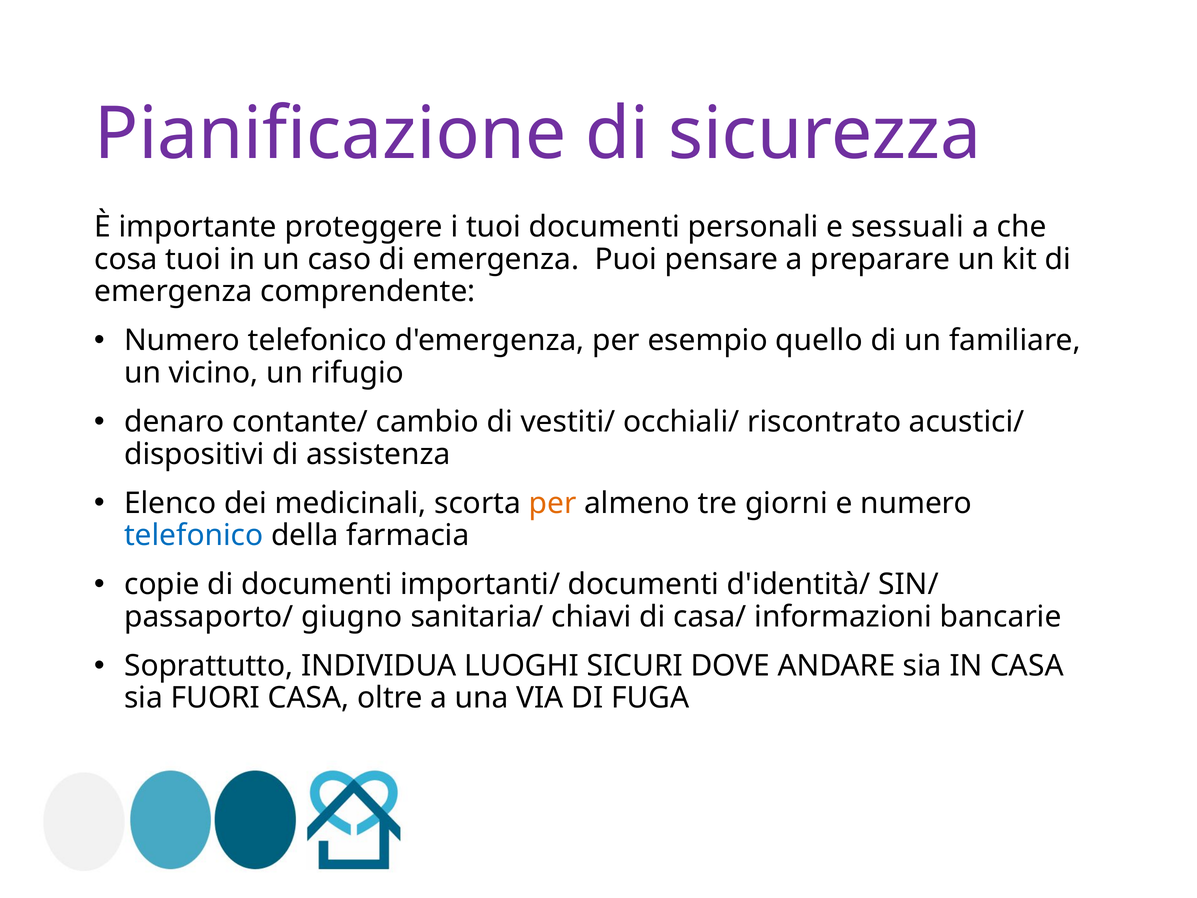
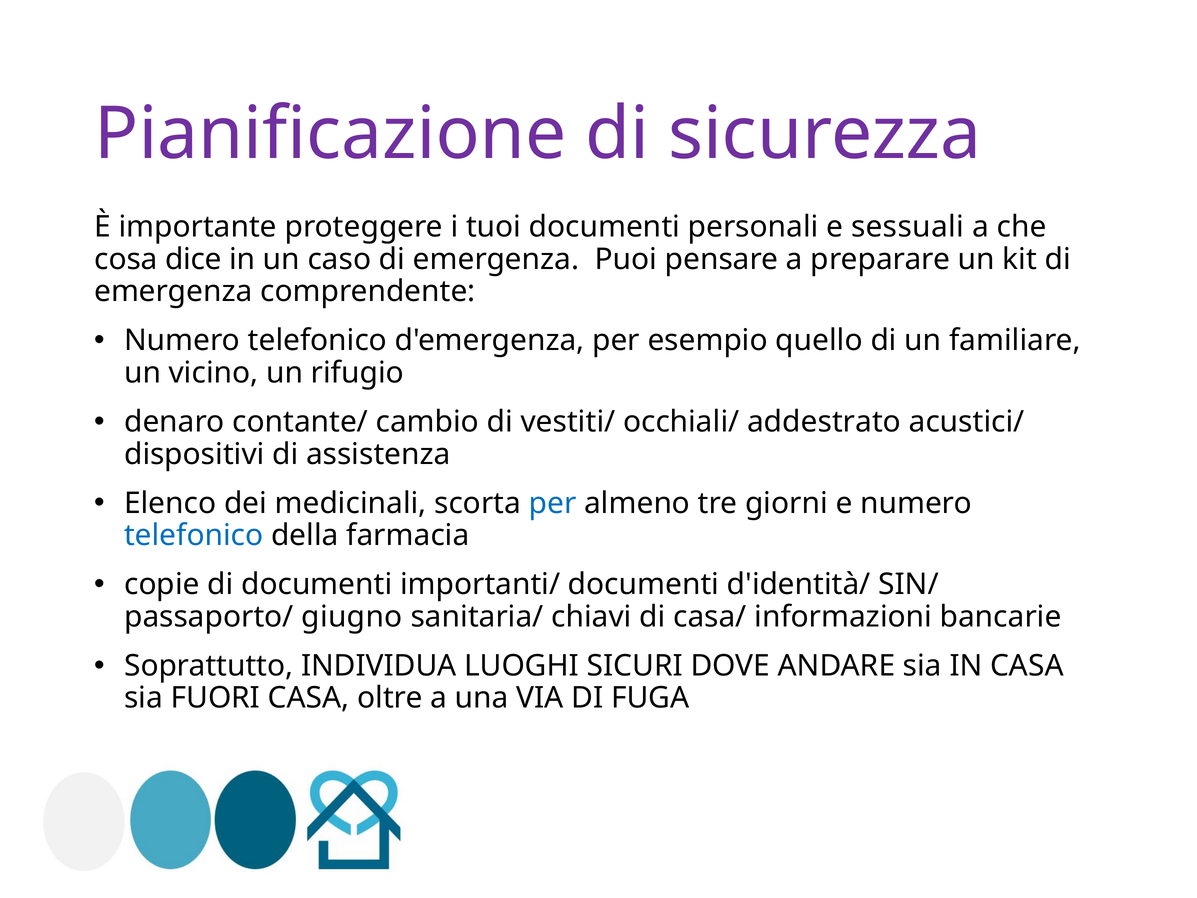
cosa tuoi: tuoi -> dice (193, 259)
riscontrato: riscontrato -> addestrato (824, 422)
per colour: orange -> blue (553, 503)
